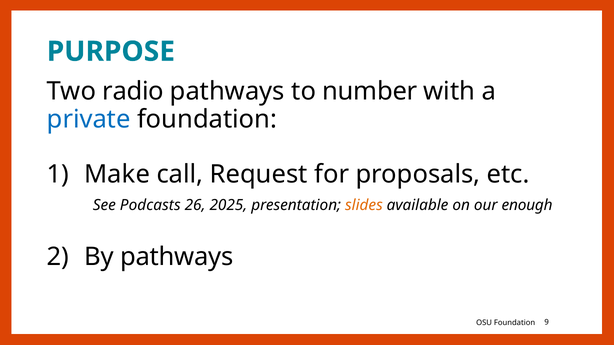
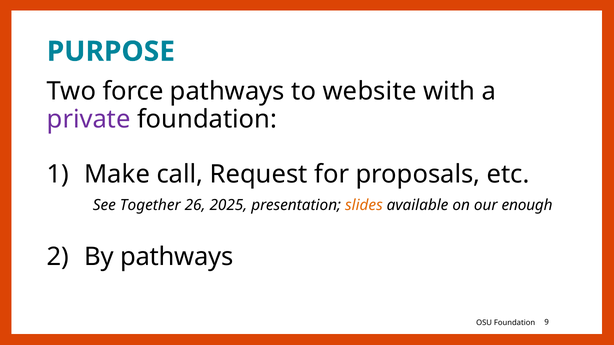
radio: radio -> force (133, 92)
number: number -> website (370, 92)
private colour: blue -> purple (89, 119)
Podcasts: Podcasts -> Together (150, 205)
